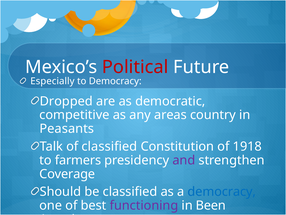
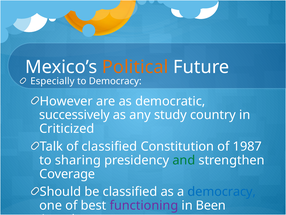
Political colour: red -> orange (135, 67)
Dropped: Dropped -> However (66, 101)
competitive: competitive -> successively (74, 115)
areas: areas -> study (170, 115)
Peasants: Peasants -> Criticized (67, 128)
1918: 1918 -> 1987 (247, 146)
farmers: farmers -> sharing (78, 160)
and colour: purple -> green (184, 160)
